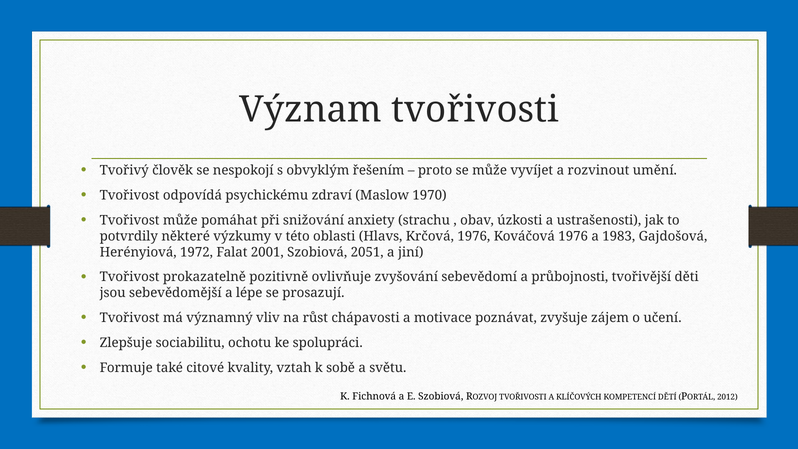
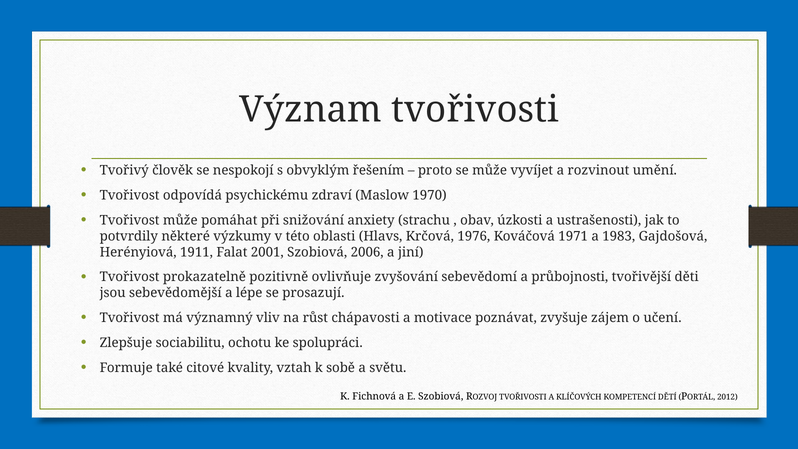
Kováčová 1976: 1976 -> 1971 (573, 236)
1972: 1972 -> 1911 (197, 252)
2051: 2051 -> 2006 (367, 252)
